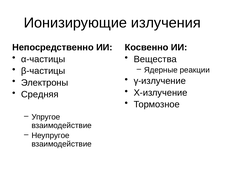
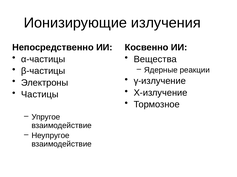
Средняя: Средняя -> Частицы (40, 95)
